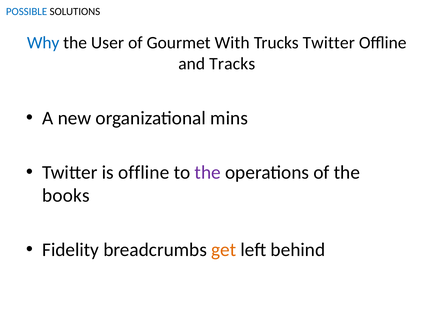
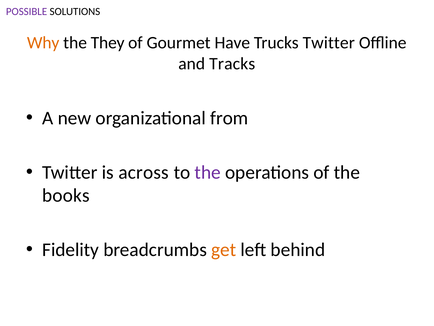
POSSIBLE colour: blue -> purple (27, 11)
Why colour: blue -> orange (43, 43)
User: User -> They (108, 43)
With: With -> Have (232, 43)
mins: mins -> from (229, 118)
is offline: offline -> across (144, 172)
